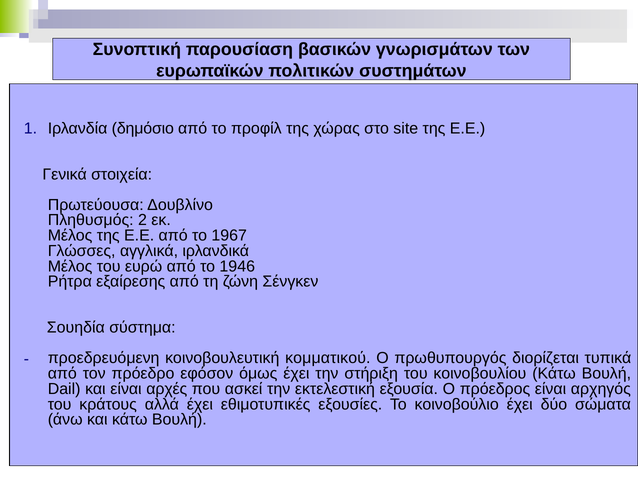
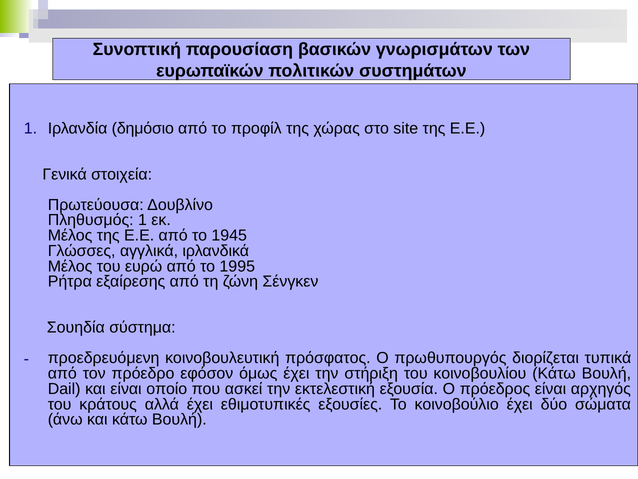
Πληθυσμός 2: 2 -> 1 (143, 220)
1967: 1967 -> 1945 (229, 235)
1946: 1946 -> 1995 (237, 266)
κομματικού: κομματικού -> πρόσφατος (328, 358)
αρχές: αρχές -> οποίο (167, 388)
